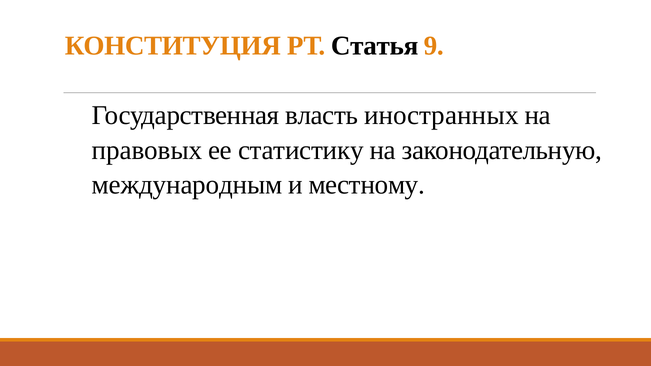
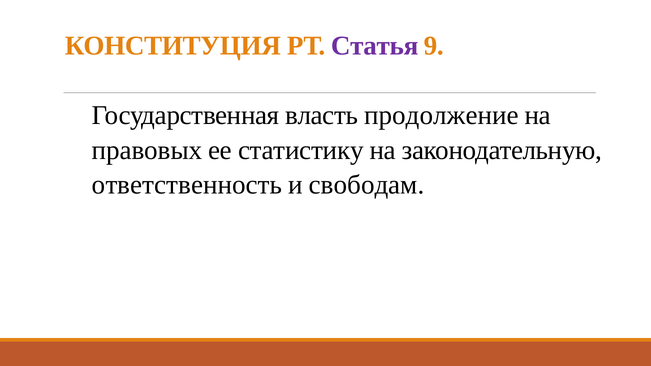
Статья colour: black -> purple (375, 46)
иностранных: иностранных -> продолжение (441, 115)
международным: международным -> ответственность (187, 185)
местному: местному -> свободам (367, 185)
